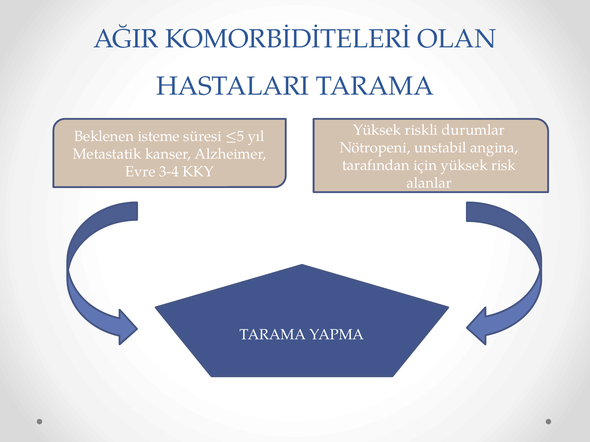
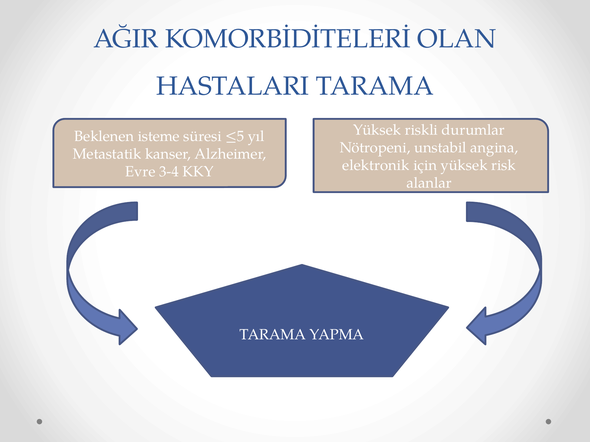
tarafından: tarafından -> elektronik (376, 166)
